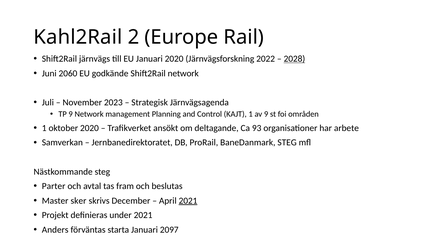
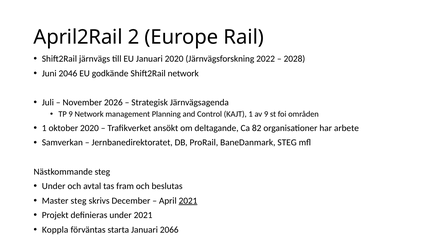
Kahl2Rail: Kahl2Rail -> April2Rail (78, 37)
2028 underline: present -> none (294, 59)
2060: 2060 -> 2046 (68, 73)
2023: 2023 -> 2026 (113, 102)
93: 93 -> 82 (257, 128)
Parter: Parter -> Under (54, 186)
Master sker: sker -> steg (79, 201)
Anders: Anders -> Koppla (55, 230)
2097: 2097 -> 2066 (169, 230)
